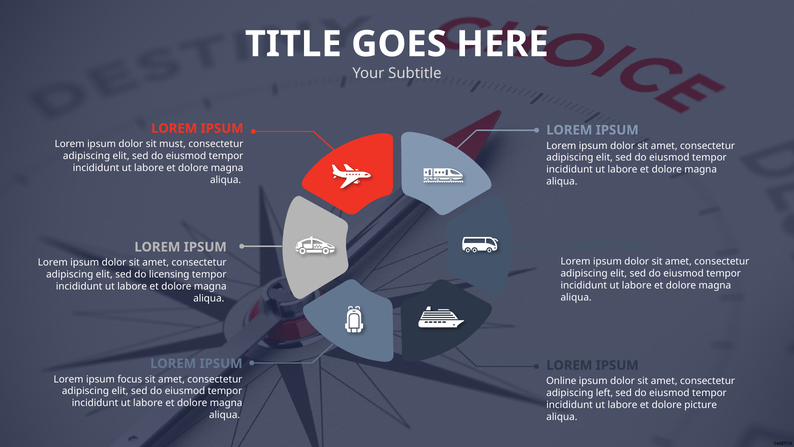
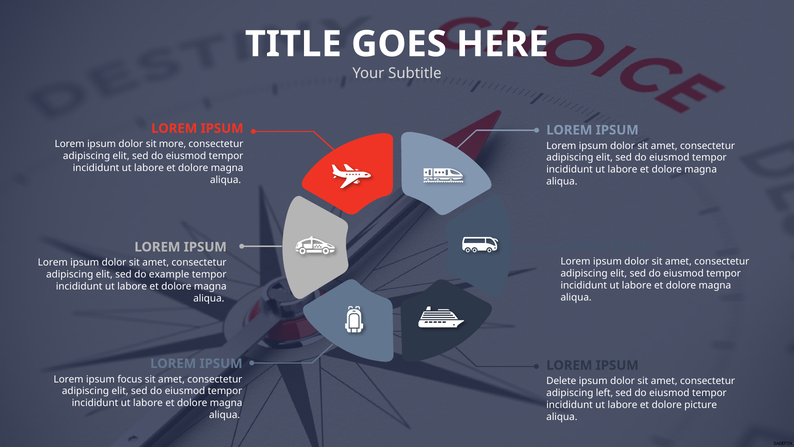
must: must -> more (173, 144)
licensing: licensing -> example (169, 274)
Online: Online -> Delete (561, 381)
